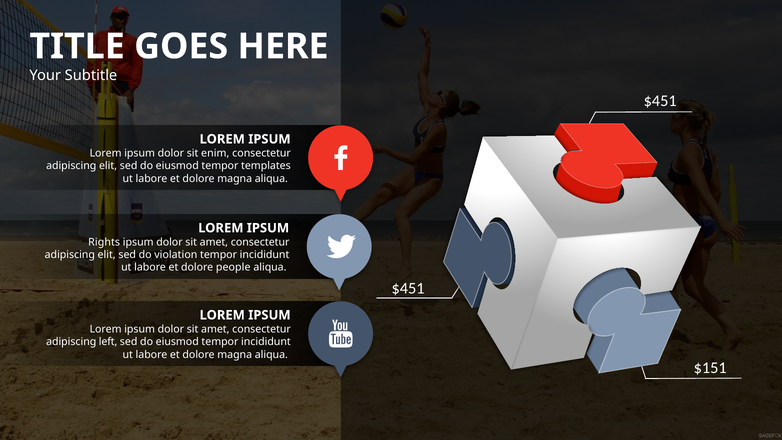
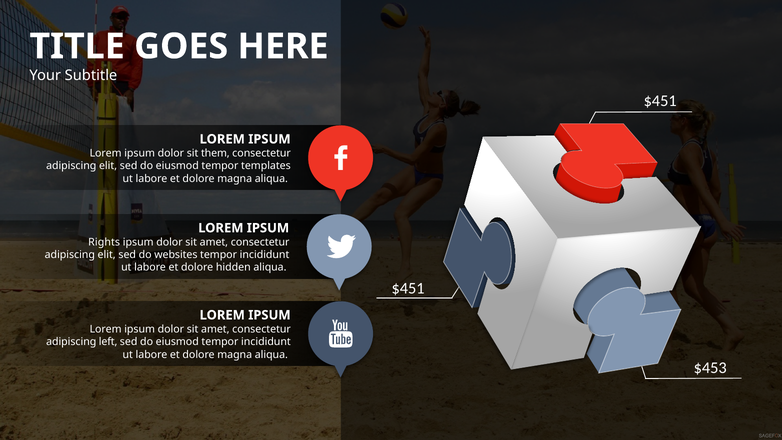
enim: enim -> them (215, 153)
violation: violation -> websites (176, 255)
people: people -> hidden (233, 267)
$151: $151 -> $453 (710, 368)
